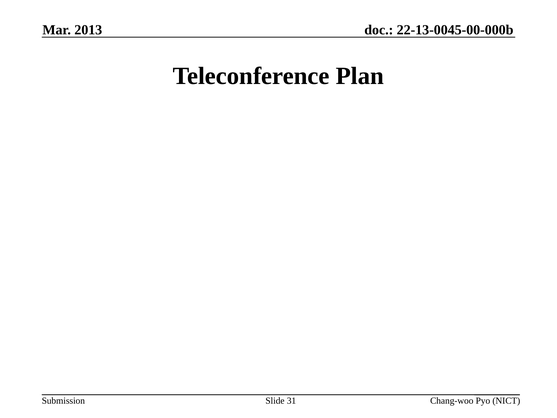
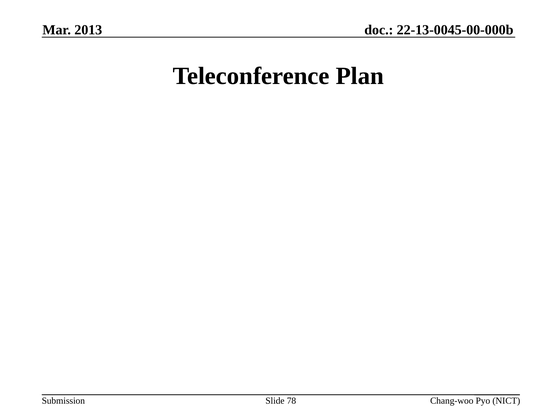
31: 31 -> 78 (291, 401)
